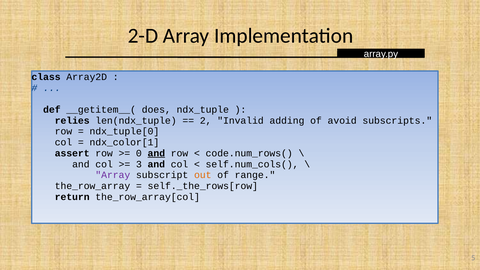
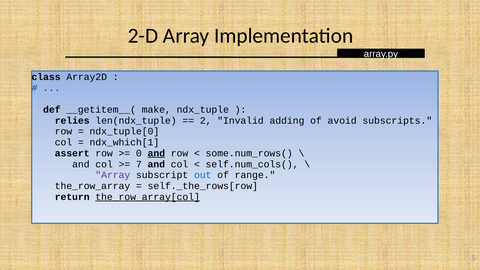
does: does -> make (156, 110)
ndx_color[1: ndx_color[1 -> ndx_which[1 (124, 142)
code.num_rows(: code.num_rows( -> some.num_rows( (249, 153)
3: 3 -> 7 (139, 164)
out colour: orange -> blue (203, 175)
the_row_array[col underline: none -> present (148, 197)
